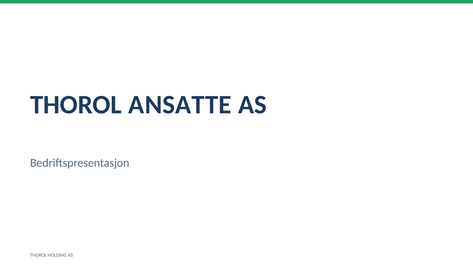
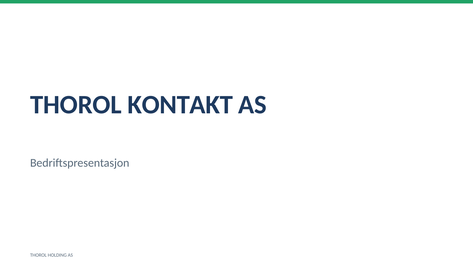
ANSATTE: ANSATTE -> KONTAKT (180, 105)
